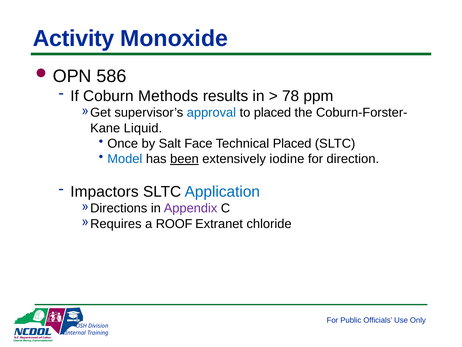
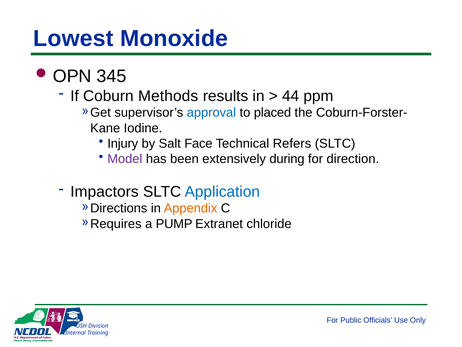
Activity: Activity -> Lowest (73, 39)
586: 586 -> 345 (112, 76)
78: 78 -> 44 (291, 96)
Liquid: Liquid -> Iodine (143, 128)
Once: Once -> Injury (123, 143)
Technical Placed: Placed -> Refers (292, 143)
Model colour: blue -> purple (125, 159)
been underline: present -> none (184, 159)
iodine: iodine -> during (287, 159)
Appendix colour: purple -> orange (191, 208)
ROOF: ROOF -> PUMP (174, 223)
